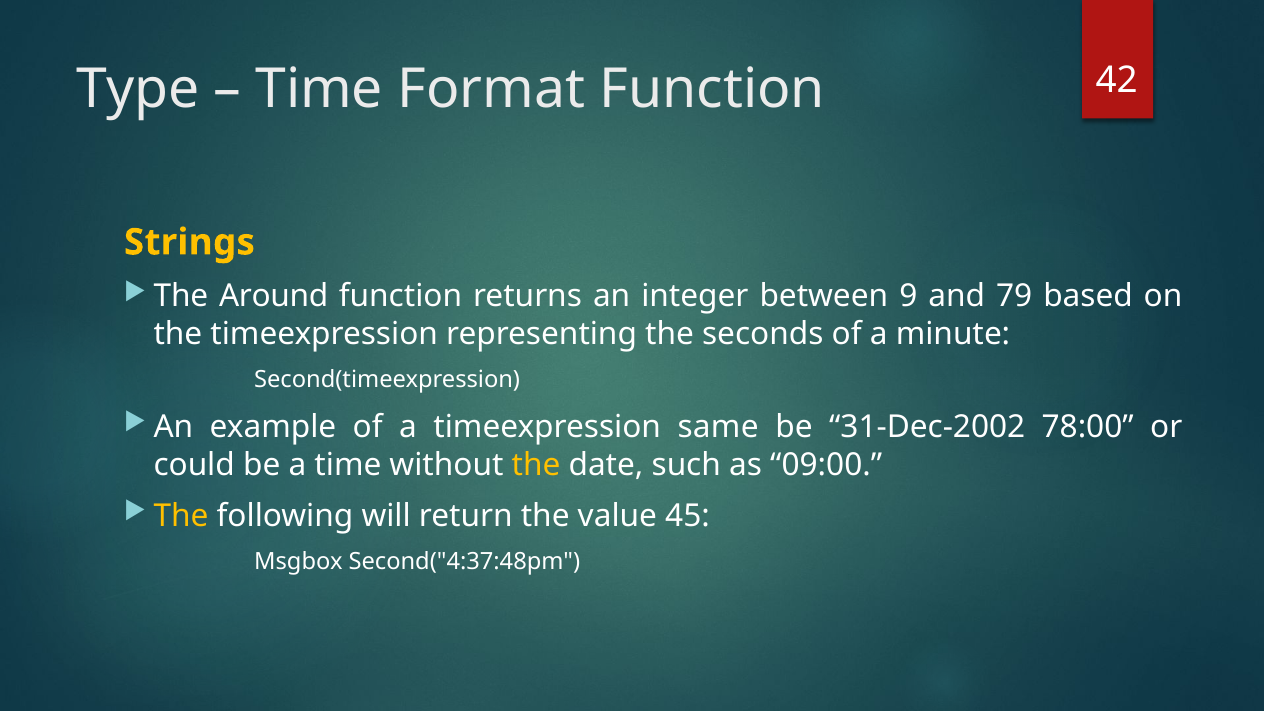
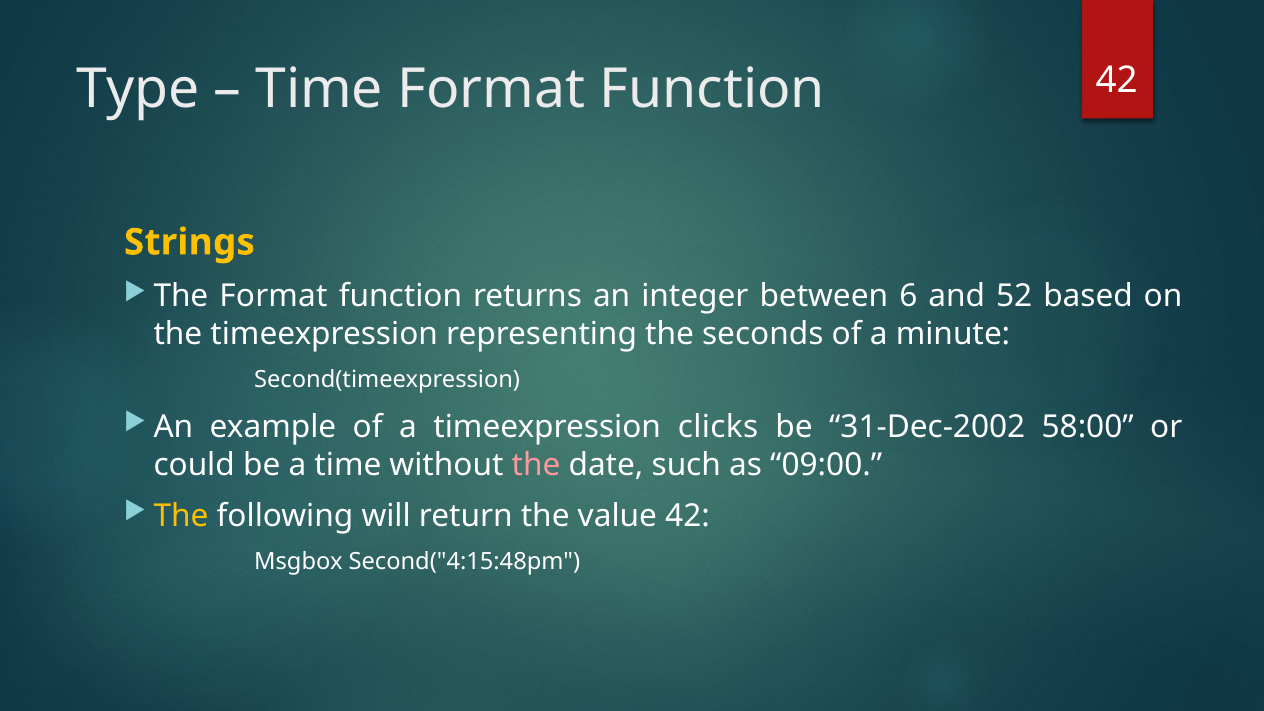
The Around: Around -> Format (273, 296)
9: 9 -> 6 (908, 296)
79: 79 -> 52 (1014, 296)
same: same -> clicks (718, 427)
78:00: 78:00 -> 58:00 (1088, 427)
the colour: yellow -> pink (536, 465)
value 45: 45 -> 42 (688, 516)
Second("4:37:48pm: Second("4:37:48pm -> Second("4:15:48pm (464, 562)
